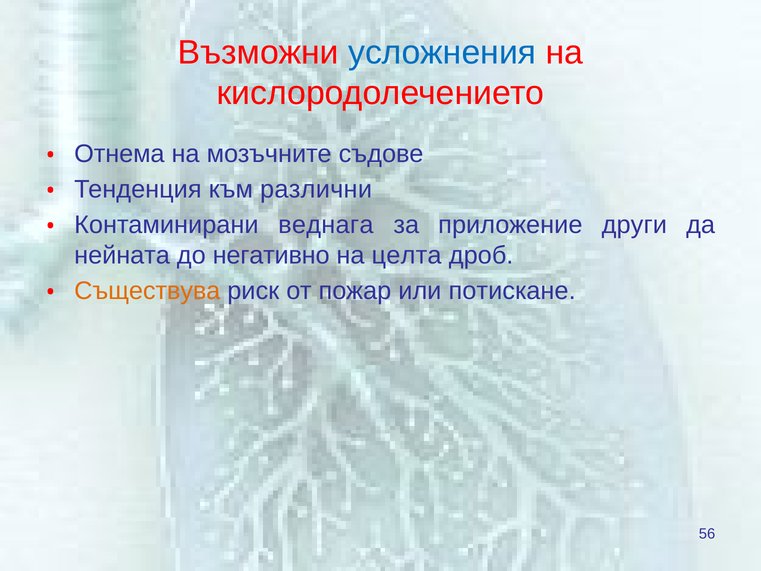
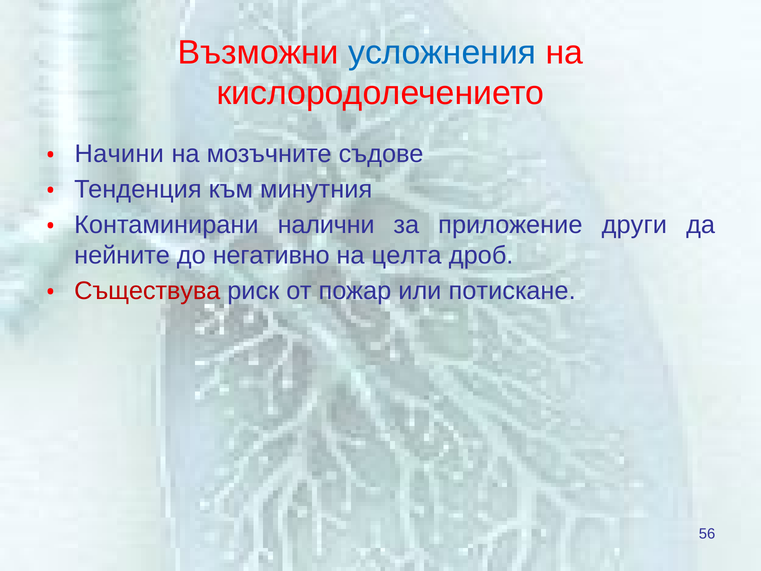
Отнема: Отнема -> Начини (119, 154)
различни: различни -> минутния (316, 189)
веднага: веднага -> налични (326, 225)
нейната: нейната -> нейните (122, 255)
Съществува colour: orange -> red (147, 291)
